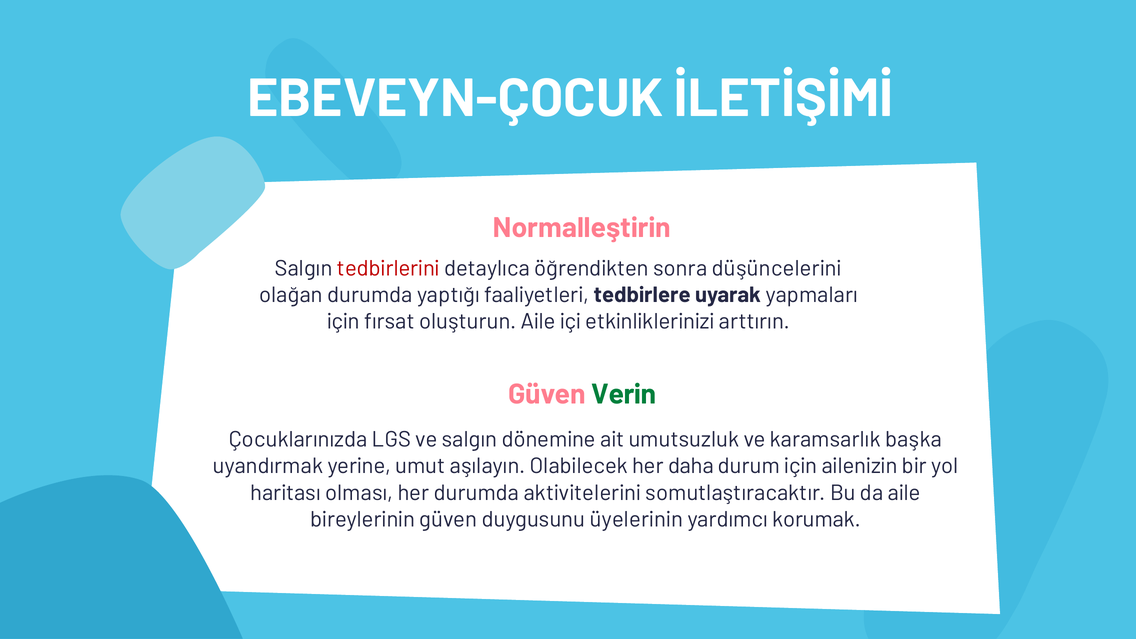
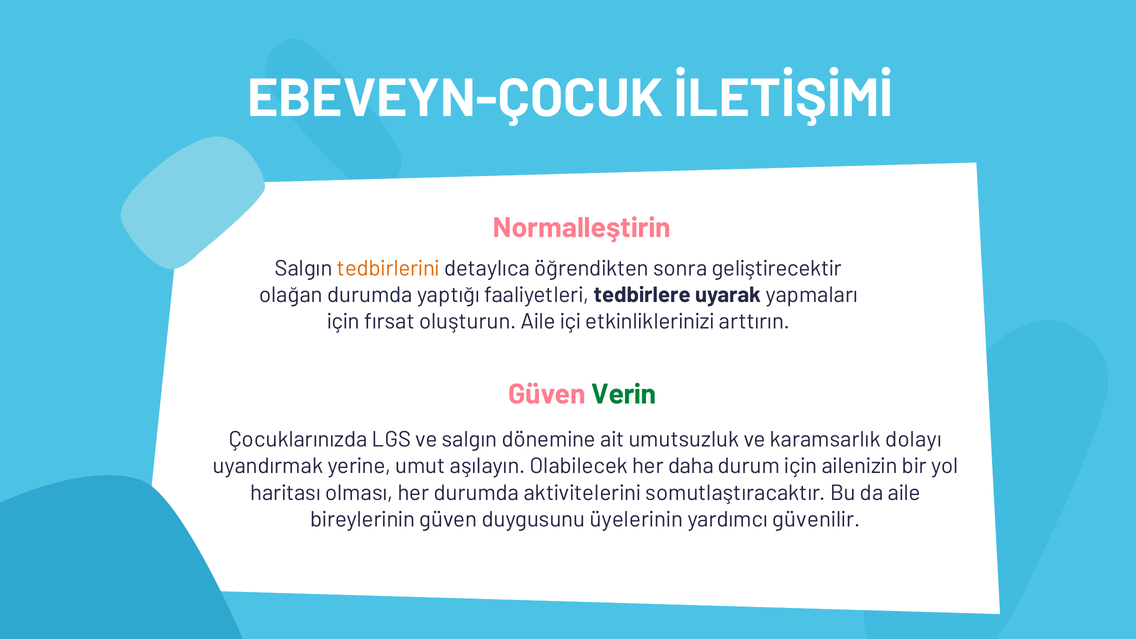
tedbirlerini colour: red -> orange (388, 268)
düşüncelerini: düşüncelerini -> geliştirecektir (777, 268)
başka: başka -> dolayı (914, 440)
korumak: korumak -> güvenilir (816, 519)
